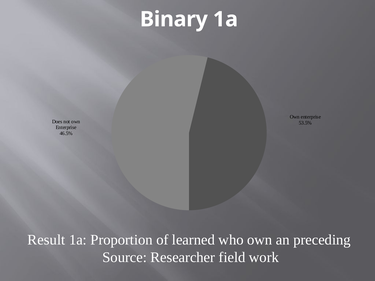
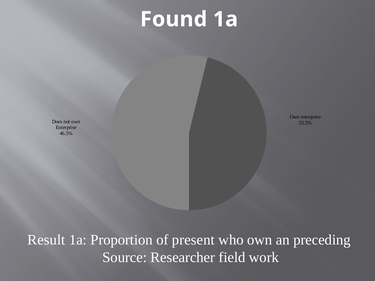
Binary: Binary -> Found (174, 19)
learned: learned -> present (193, 240)
